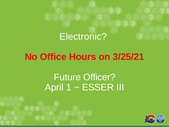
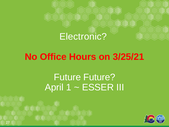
Future Officer: Officer -> Future (99, 77)
